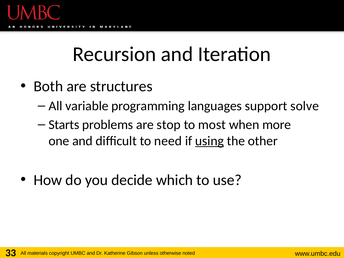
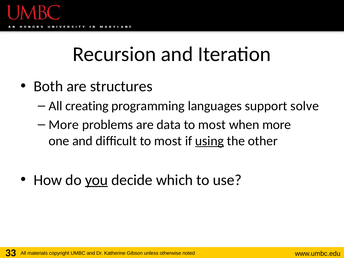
variable: variable -> creating (87, 106)
Starts: Starts -> More (64, 125)
stop: stop -> data (169, 125)
difficult to need: need -> most (168, 141)
you underline: none -> present (96, 180)
